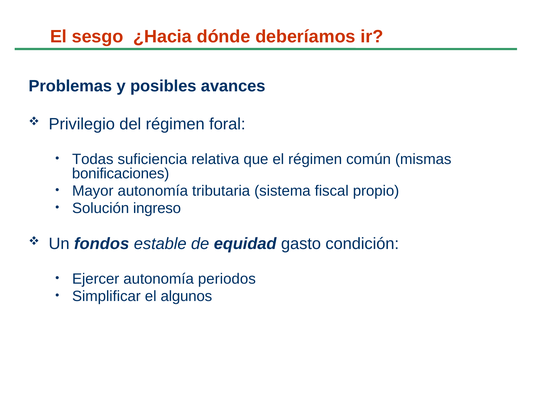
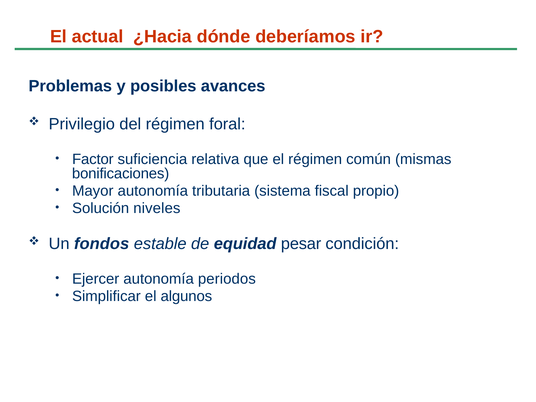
sesgo: sesgo -> actual (98, 37)
Todas: Todas -> Factor (93, 159)
ingreso: ingreso -> niveles (157, 208)
gasto: gasto -> pesar (301, 244)
